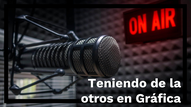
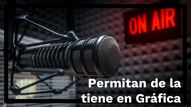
Teniendo: Teniendo -> Permitan (117, 83)
otros: otros -> tiene (97, 99)
